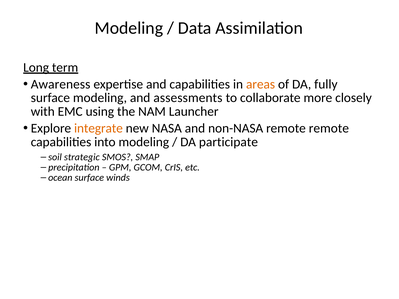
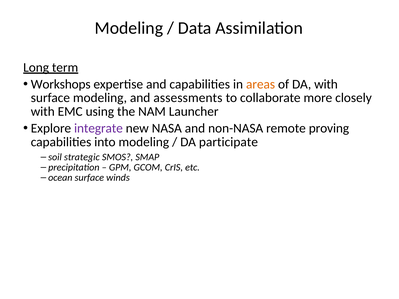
Awareness: Awareness -> Workshops (61, 84)
DA fully: fully -> with (326, 84)
integrate colour: orange -> purple (98, 128)
remote remote: remote -> proving (329, 128)
